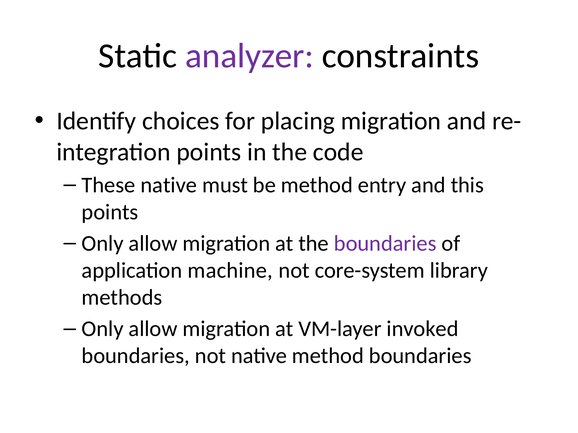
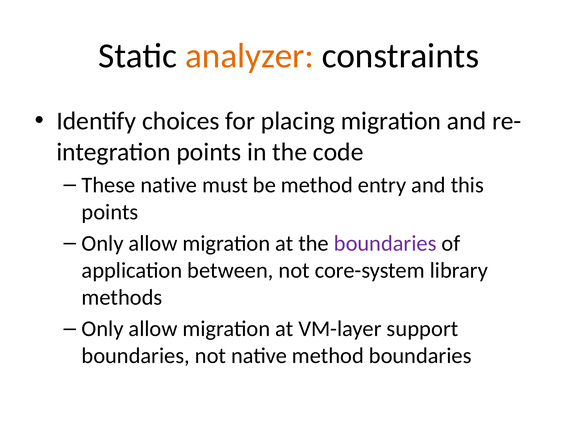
analyzer colour: purple -> orange (250, 56)
machine: machine -> between (230, 271)
invoked: invoked -> support (423, 329)
